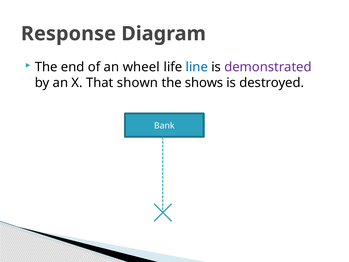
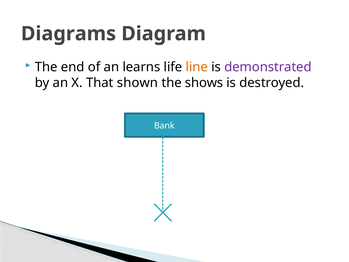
Response: Response -> Diagrams (68, 34)
wheel: wheel -> learns (141, 67)
line colour: blue -> orange (197, 67)
